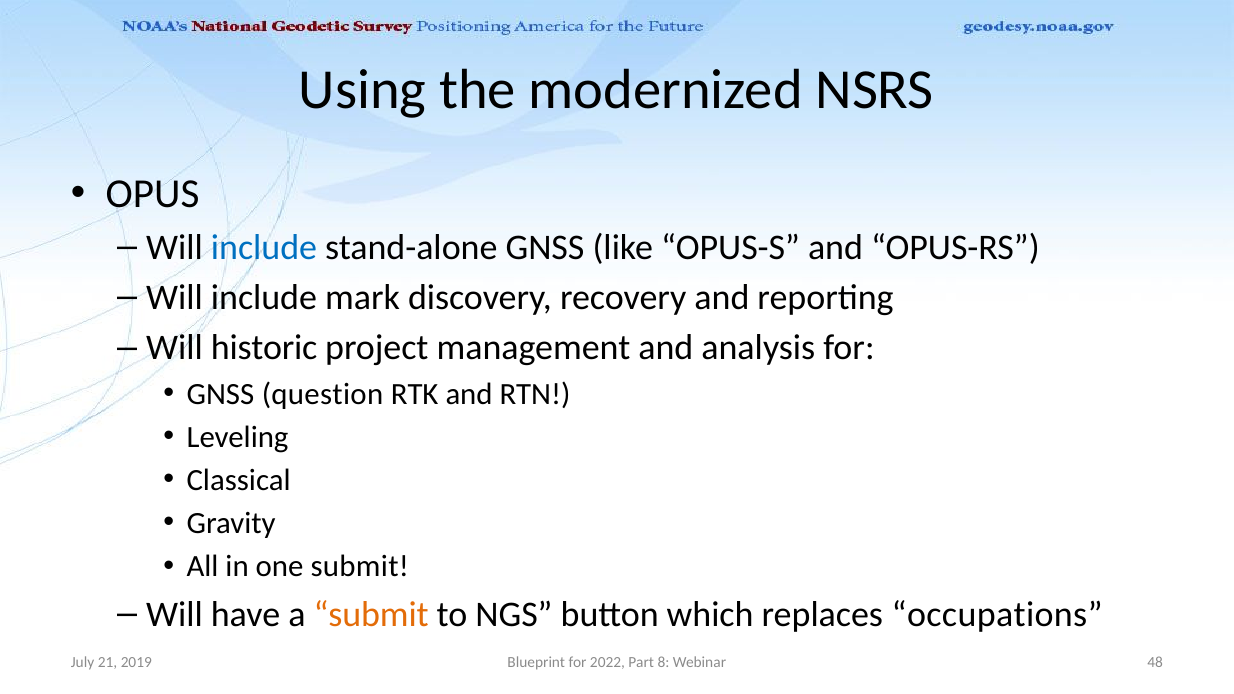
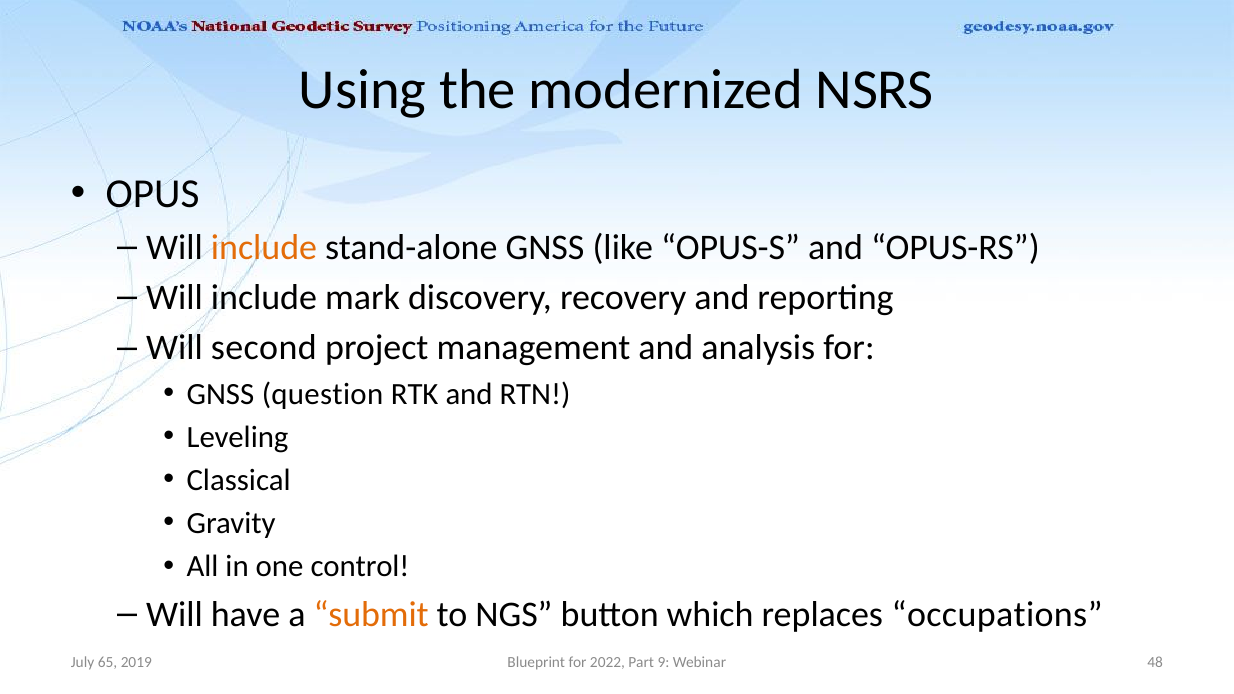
include colour: blue -> orange (264, 247)
historic: historic -> second (264, 348)
one submit: submit -> control (360, 567)
21: 21 -> 65 (108, 663)
8: 8 -> 9 (663, 663)
